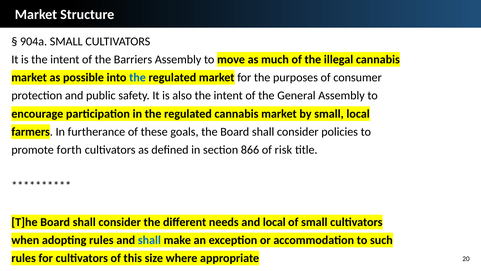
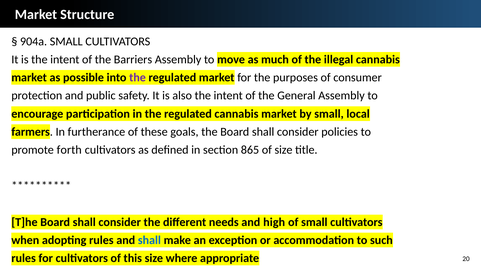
the colour: blue -> purple (138, 78)
866: 866 -> 865 (250, 150)
of risk: risk -> size (284, 150)
and local: local -> high (274, 222)
